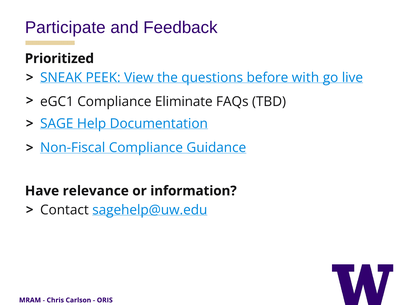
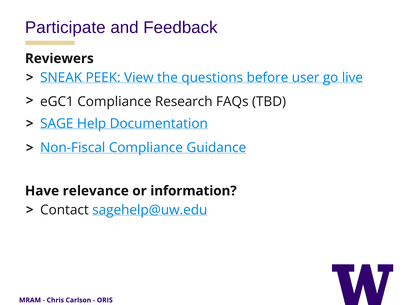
Prioritized: Prioritized -> Reviewers (59, 58)
with: with -> user (306, 77)
Eliminate: Eliminate -> Research (184, 102)
